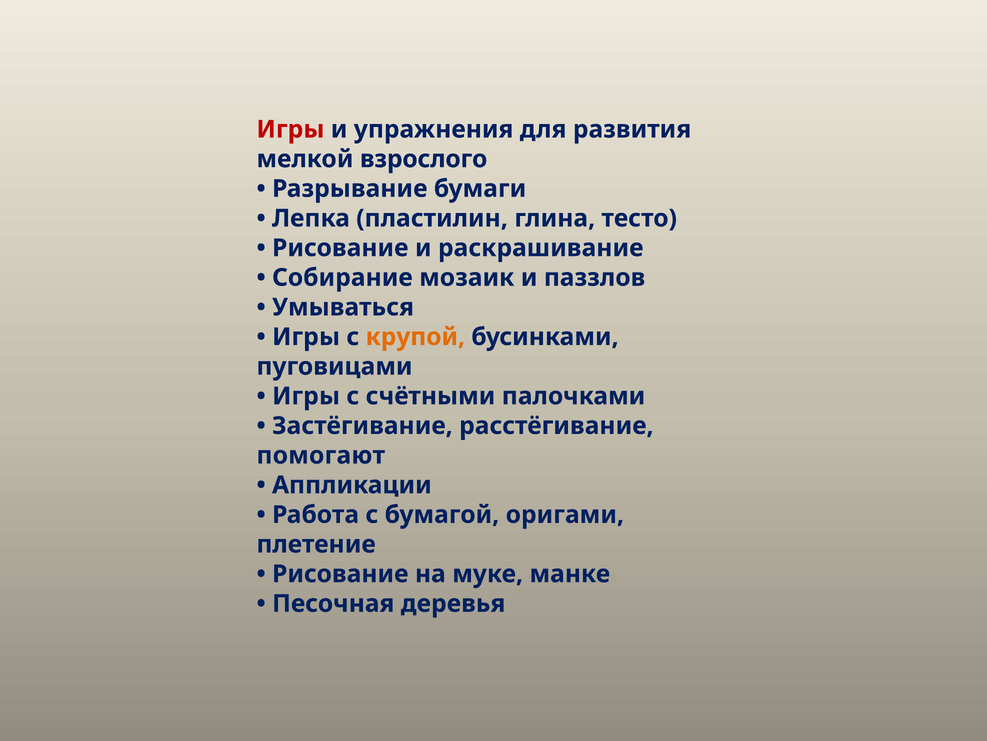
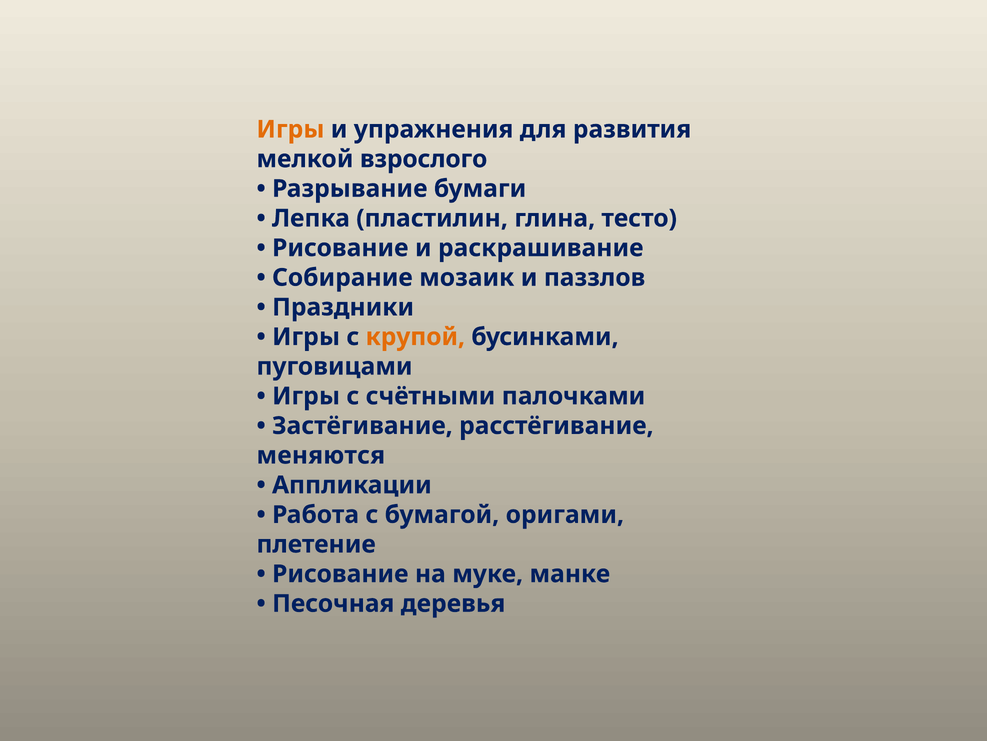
Игры colour: red -> orange (290, 129)
Умываться: Умываться -> Праздники (343, 307)
помогают: помогают -> меняются (321, 455)
